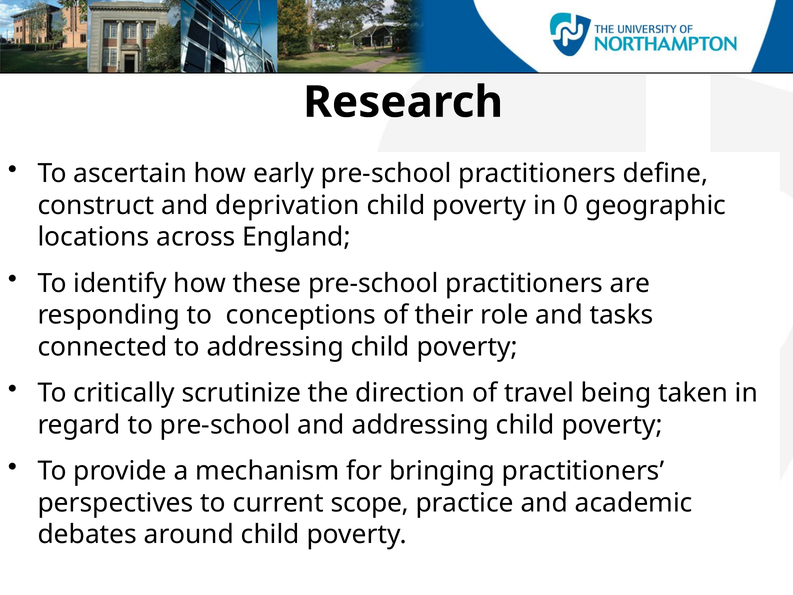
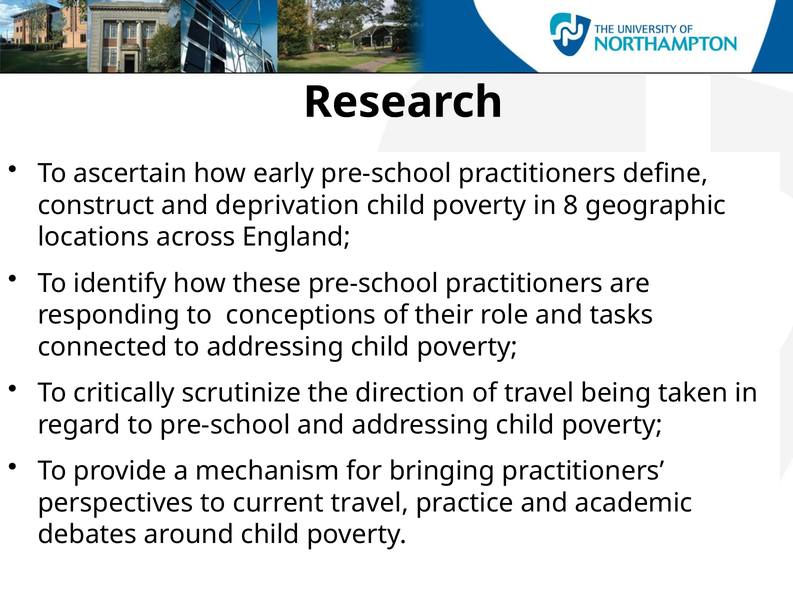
0: 0 -> 8 (571, 205)
current scope: scope -> travel (370, 503)
